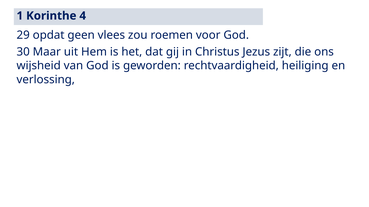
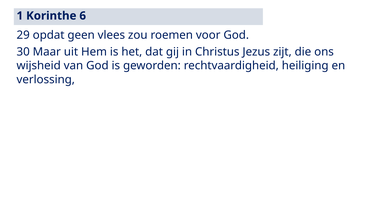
4: 4 -> 6 (83, 16)
